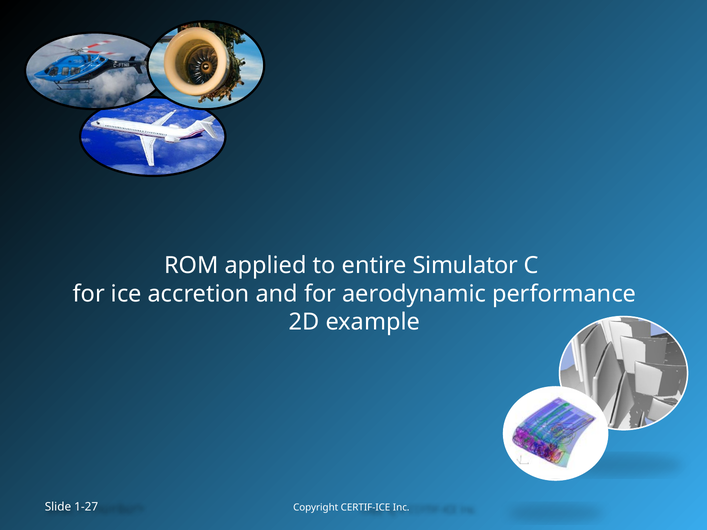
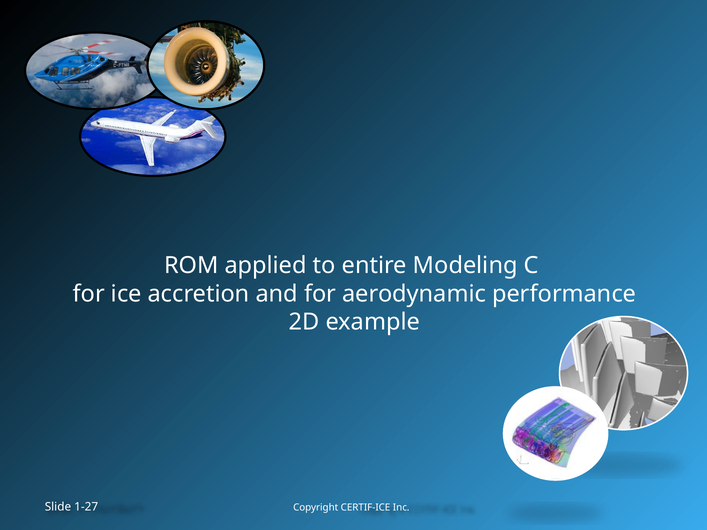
Simulator: Simulator -> Modeling (465, 266)
